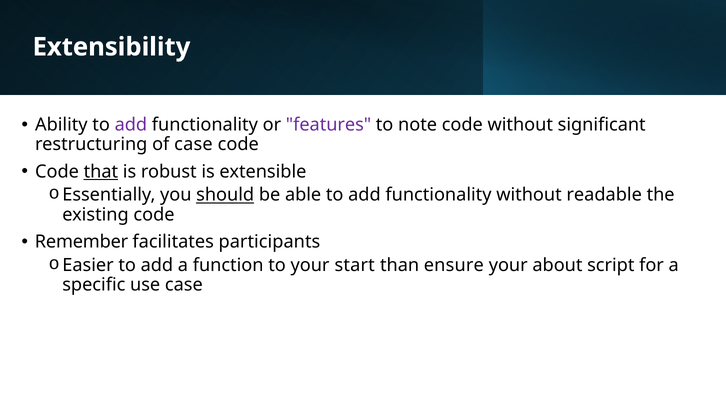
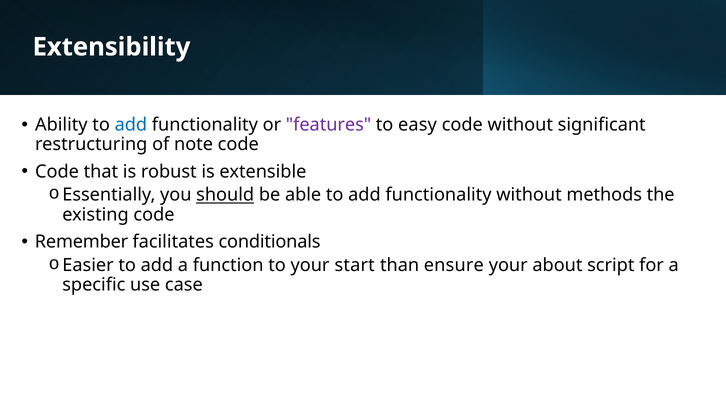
add colour: purple -> blue (131, 125)
note: note -> easy (417, 125)
of case: case -> note (194, 144)
that underline: present -> none (101, 171)
readable: readable -> methods (604, 195)
participants: participants -> conditionals (270, 241)
